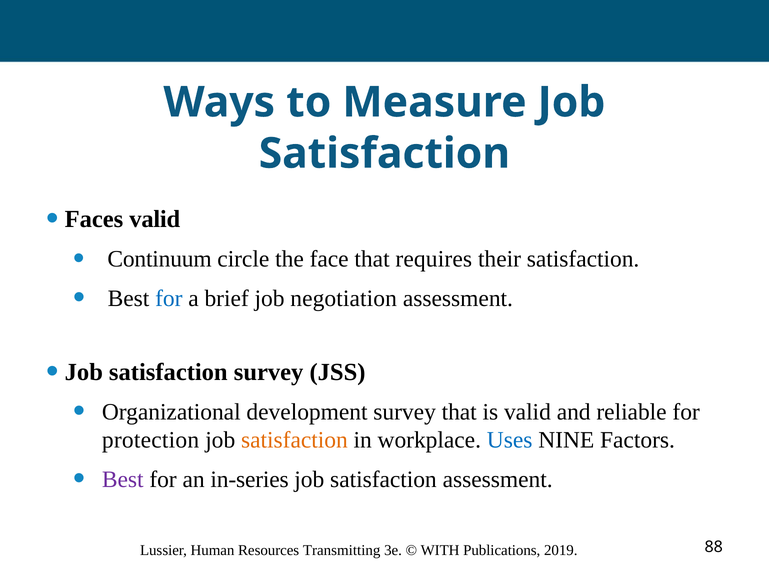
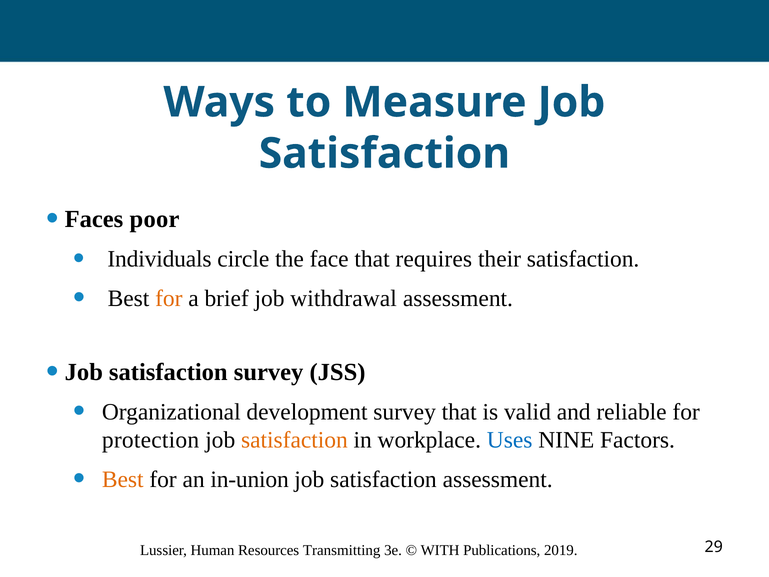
Faces valid: valid -> poor (155, 219)
Continuum: Continuum -> Individuals (160, 259)
for colour: blue -> orange (169, 298)
negotiation: negotiation -> withdrawal (344, 298)
Best colour: purple -> orange (123, 479)
in-series: in-series -> in-union (250, 479)
88: 88 -> 29 (714, 547)
